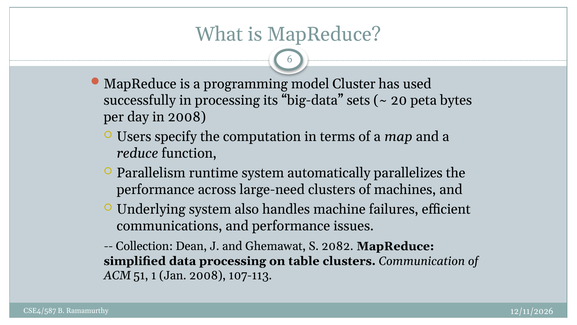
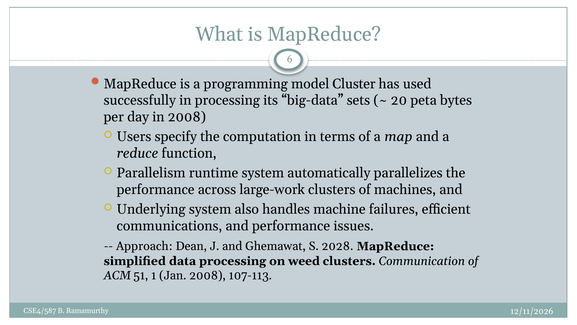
large-need: large-need -> large-work (272, 189)
Collection: Collection -> Approach (144, 246)
2082: 2082 -> 2028 (337, 246)
table: table -> weed (304, 261)
